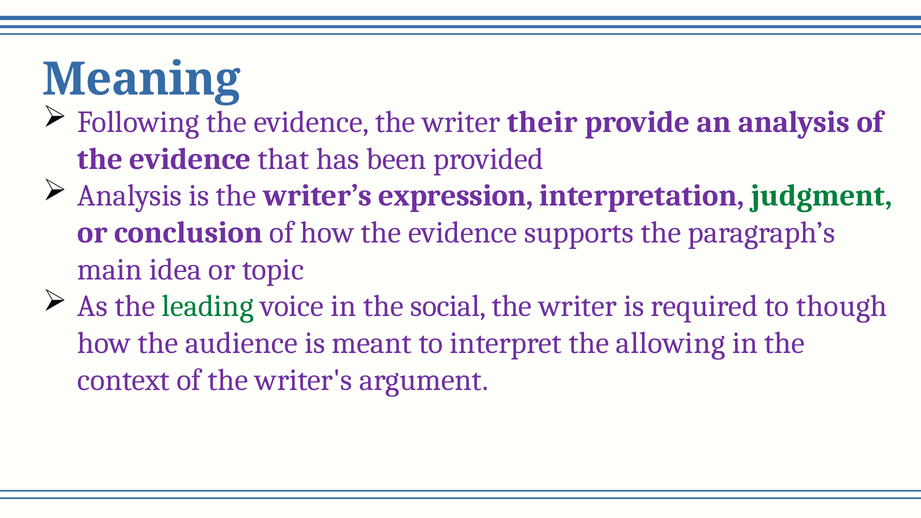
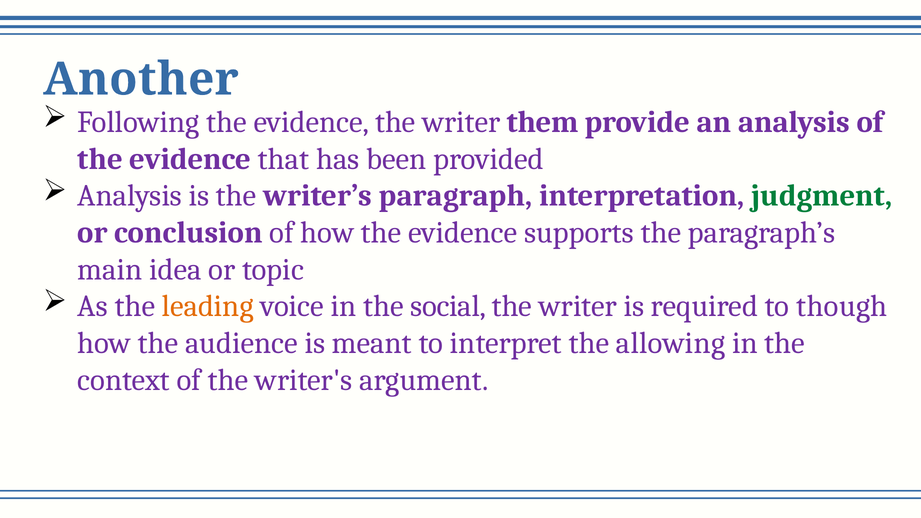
Meaning: Meaning -> Another (141, 79)
their: their -> them (543, 122)
expression: expression -> paragraph (456, 196)
leading colour: green -> orange (208, 306)
